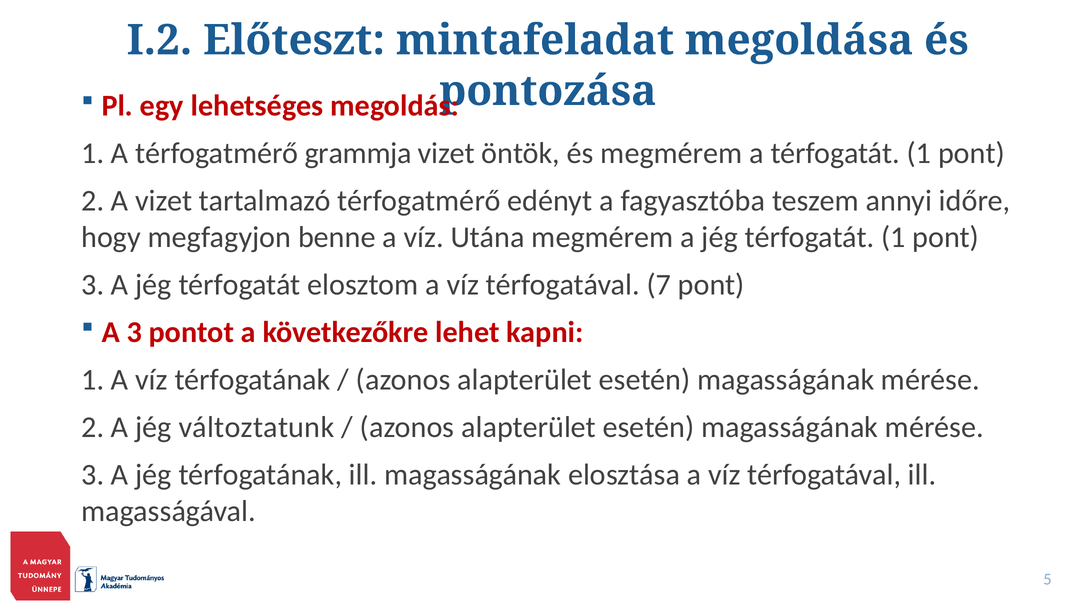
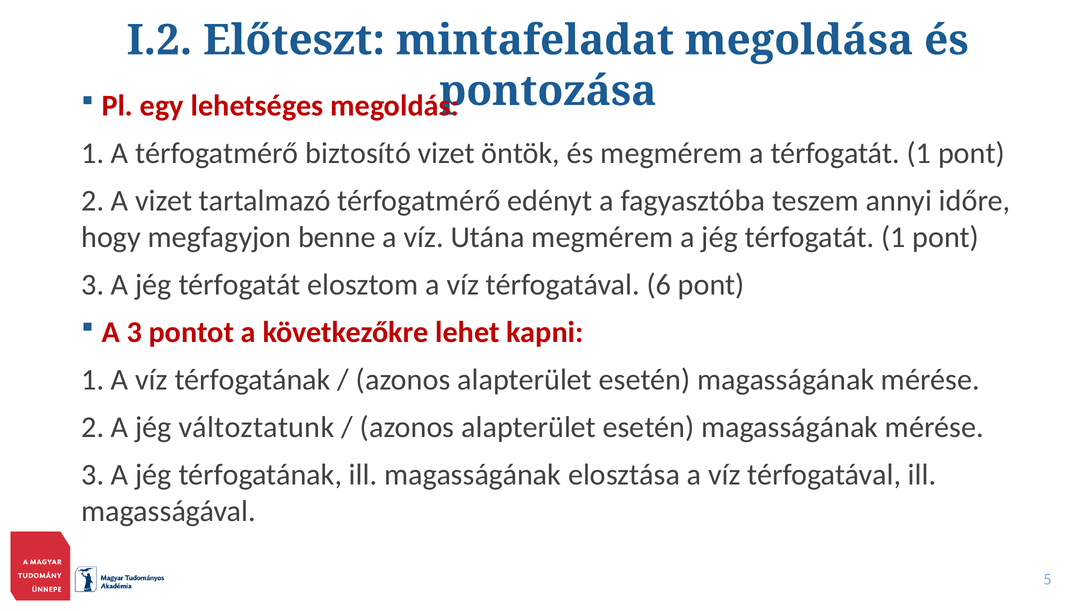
grammja: grammja -> biztosító (358, 153)
7: 7 -> 6 (659, 285)
